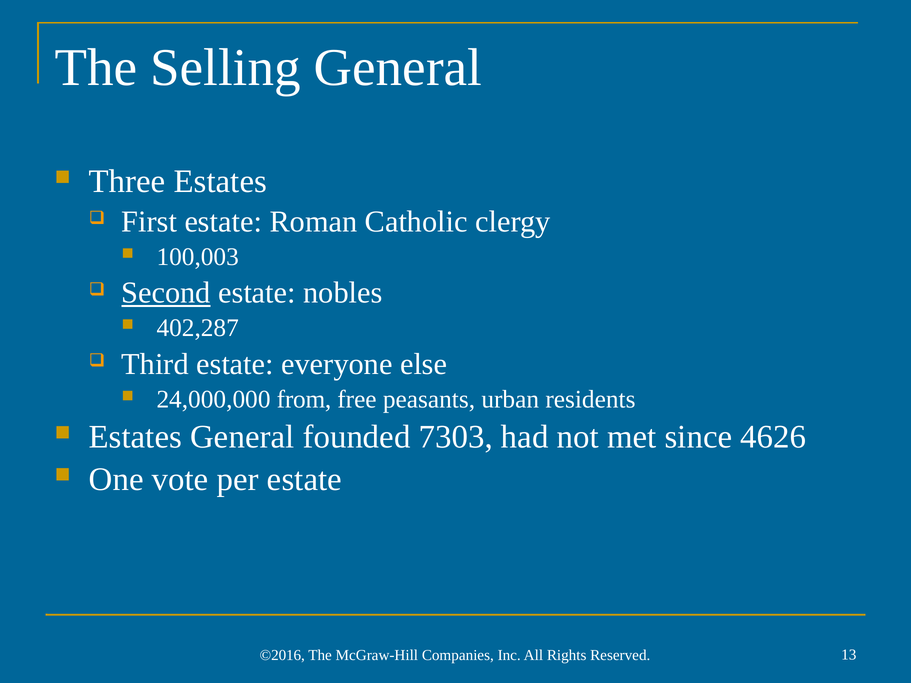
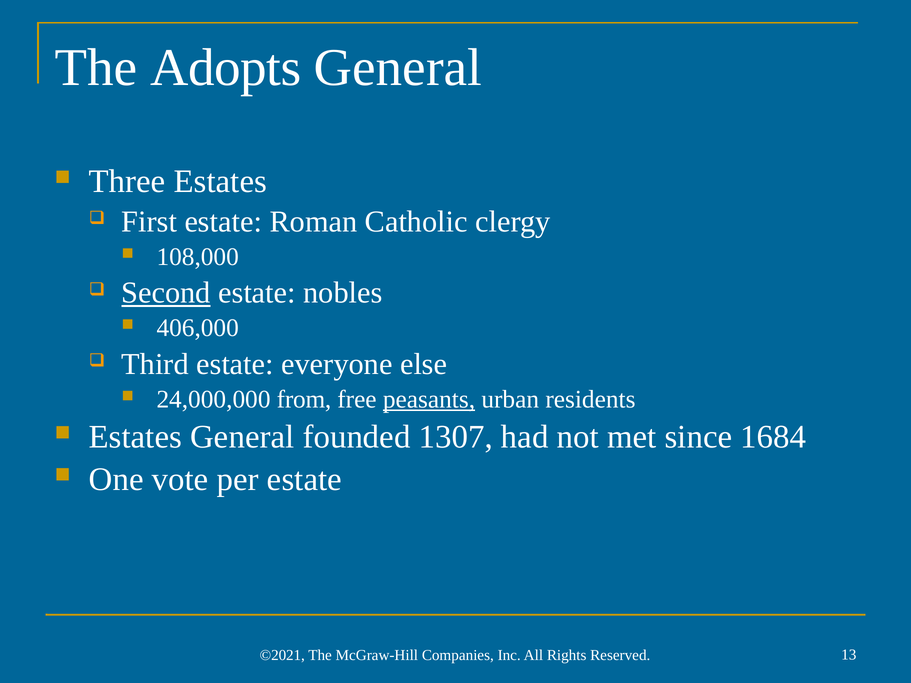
Selling: Selling -> Adopts (226, 68)
100,003: 100,003 -> 108,000 (198, 257)
402,287: 402,287 -> 406,000 (198, 328)
peasants underline: none -> present (429, 399)
7303: 7303 -> 1307 (456, 437)
4626: 4626 -> 1684 (773, 437)
©2016: ©2016 -> ©2021 (282, 655)
